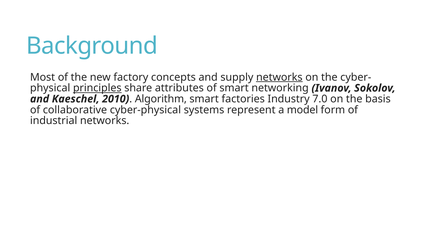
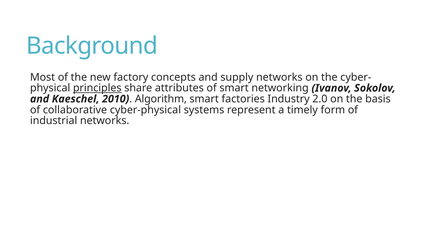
networks underline: present -> none (279, 77)
7.0: 7.0 -> 2.0 (320, 99)
model: model -> timely (302, 110)
